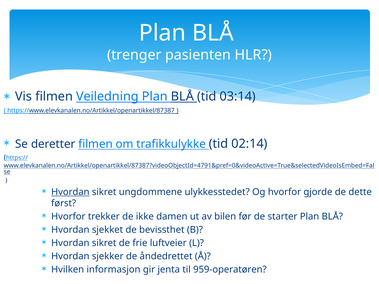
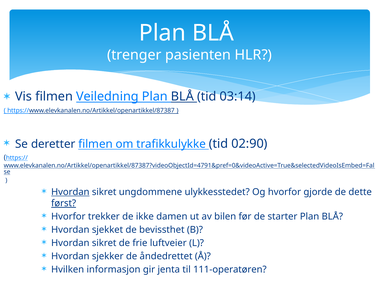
02:14: 02:14 -> 02:90 (250, 144)
først underline: none -> present (64, 204)
959-operatøren: 959-operatøren -> 111-operatøren (230, 270)
